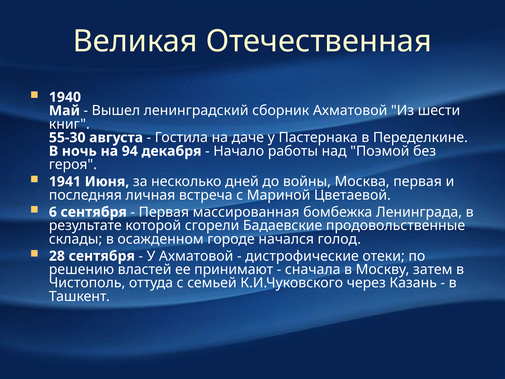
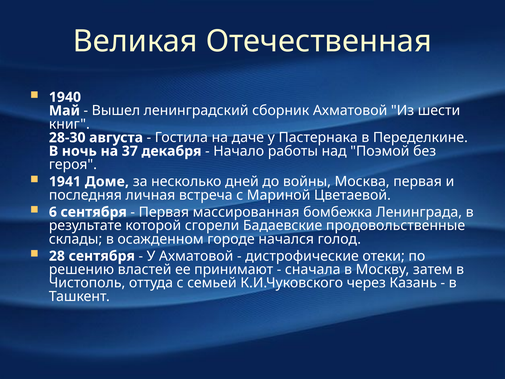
55-30: 55-30 -> 28-30 (67, 138)
94: 94 -> 37 (130, 151)
Июня: Июня -> Доме (107, 181)
